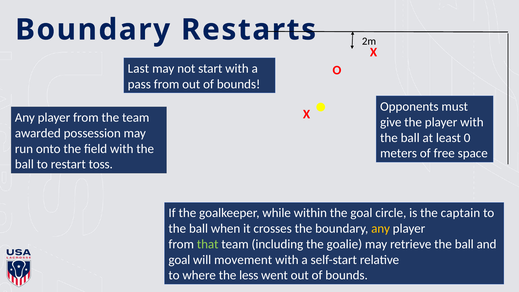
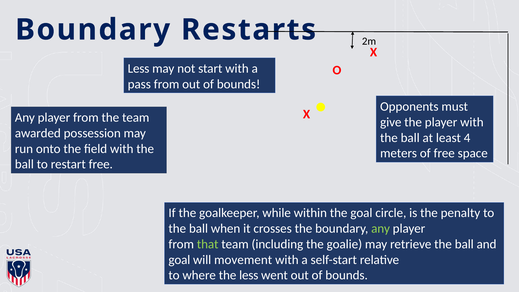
Last: Last -> Less (139, 68)
0: 0 -> 4 (467, 138)
restart toss: toss -> free (101, 164)
captain: captain -> penalty (460, 213)
any colour: yellow -> light green (381, 229)
